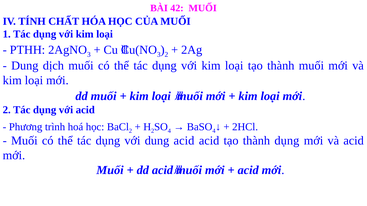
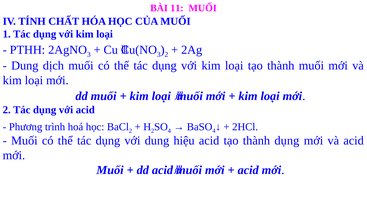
42: 42 -> 11 (177, 8)
dung acid: acid -> hiệu (184, 141)
